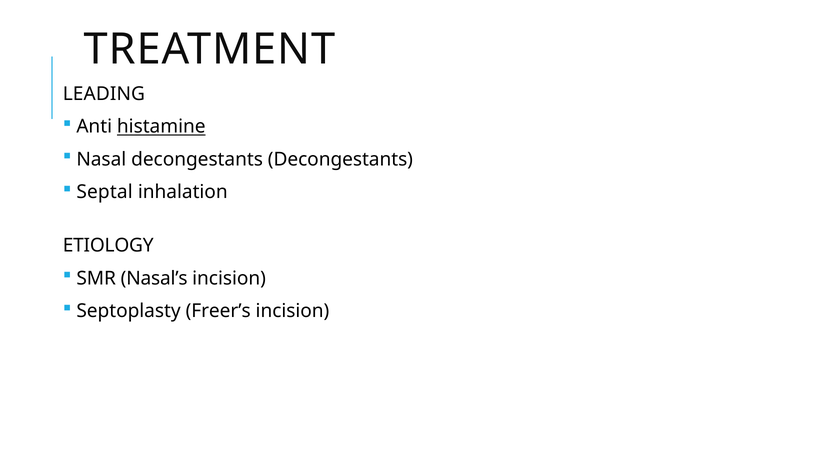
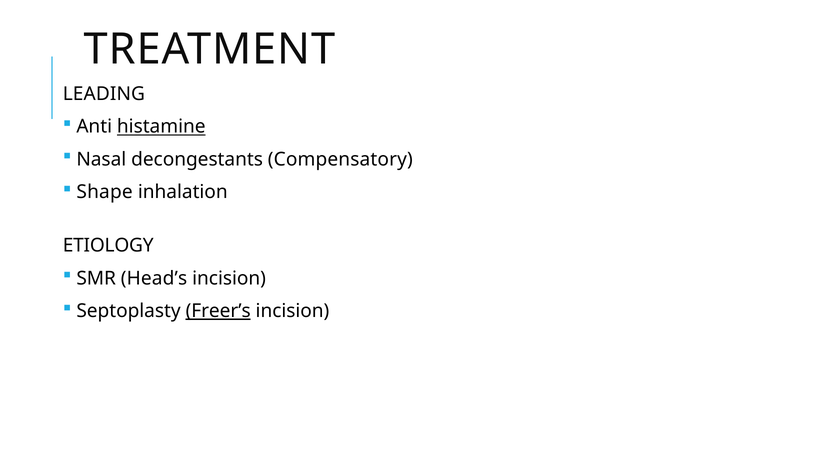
decongestants Decongestants: Decongestants -> Compensatory (340, 159)
Septal: Septal -> Shape (105, 192)
Nasal’s: Nasal’s -> Head’s (154, 278)
Freer’s underline: none -> present (218, 311)
